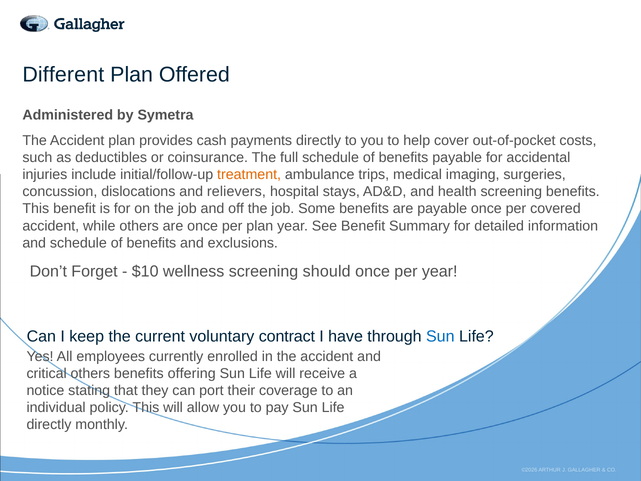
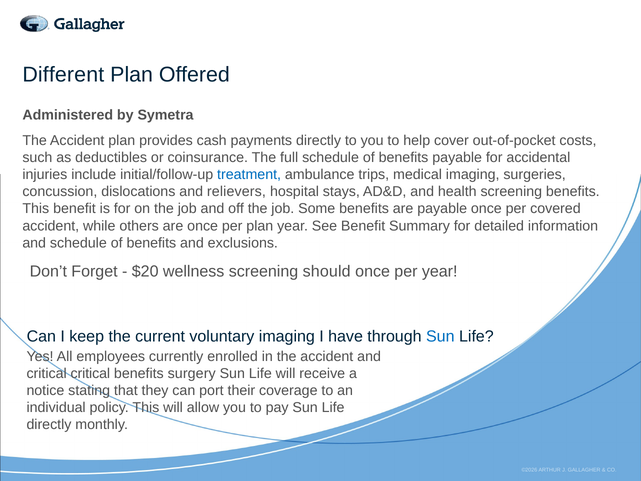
treatment colour: orange -> blue (249, 174)
$10: $10 -> $20 (145, 271)
voluntary contract: contract -> imaging (287, 336)
critical others: others -> critical (90, 373)
offering: offering -> surgery (192, 373)
